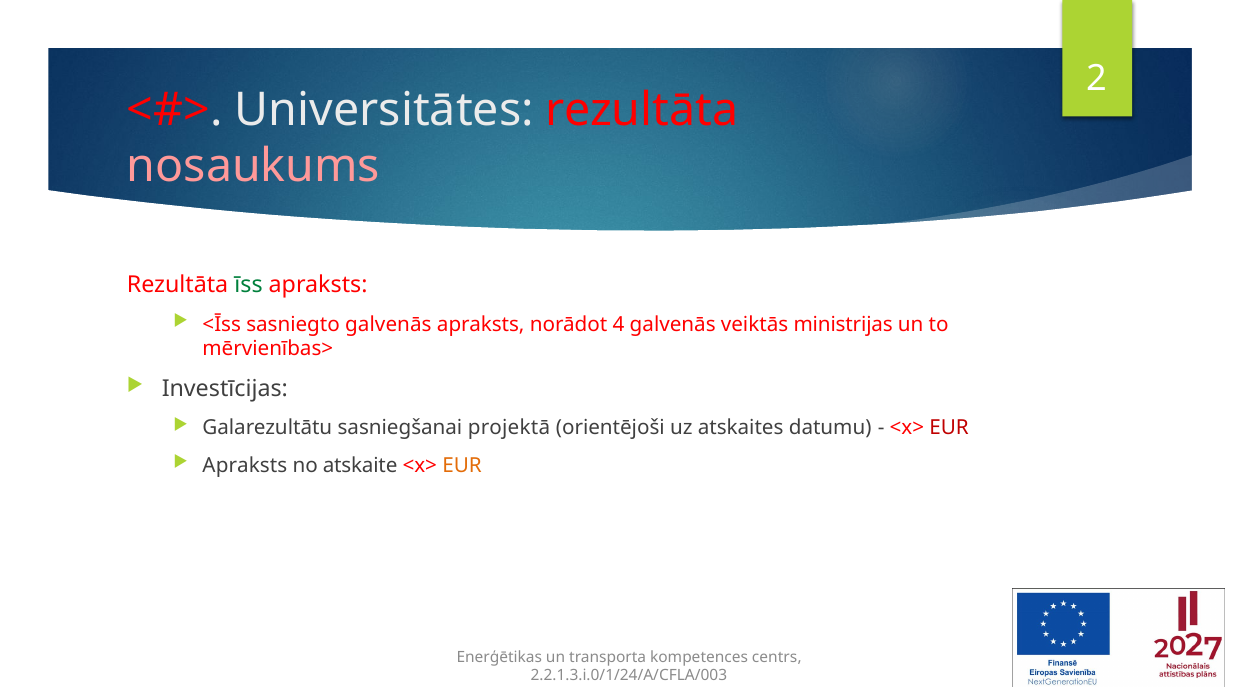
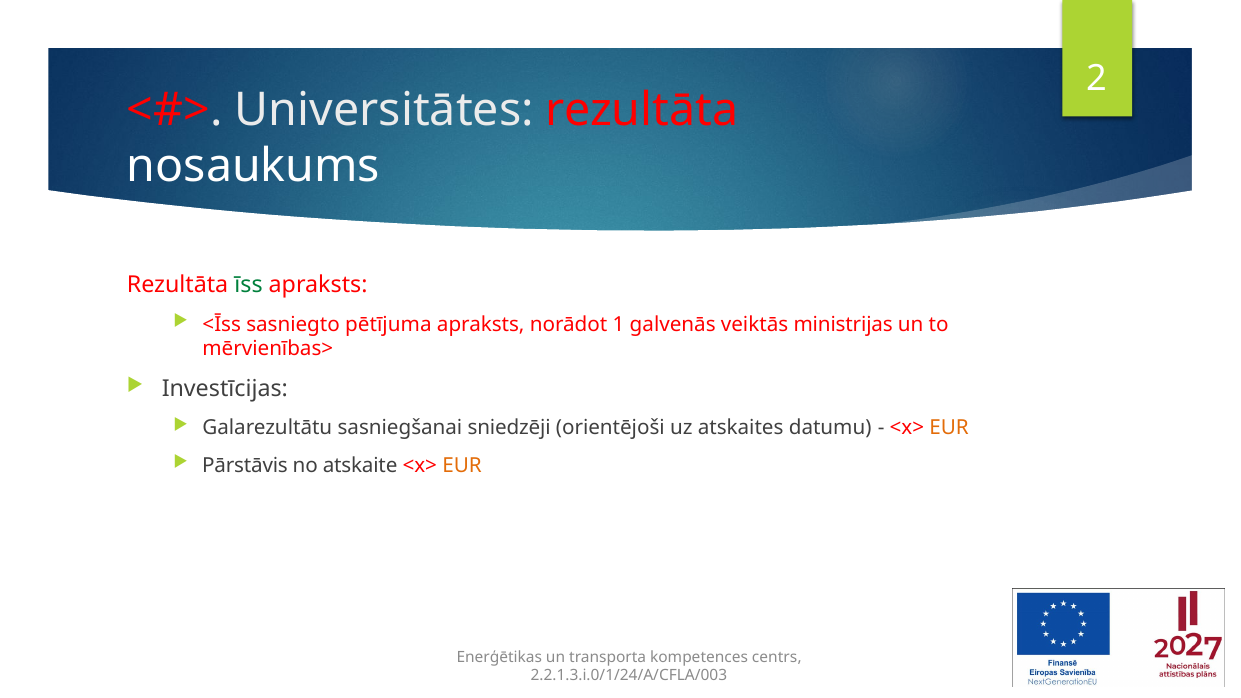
nosaukums colour: pink -> white (254, 166)
sasniegto galvenās: galvenās -> pētījuma (388, 324)
4: 4 -> 1 (619, 324)
projektā: projektā -> sniedzēji (509, 428)
EUR colour: red -> orange (949, 428)
Apraksts: Apraksts -> Pārstāvis (245, 466)
